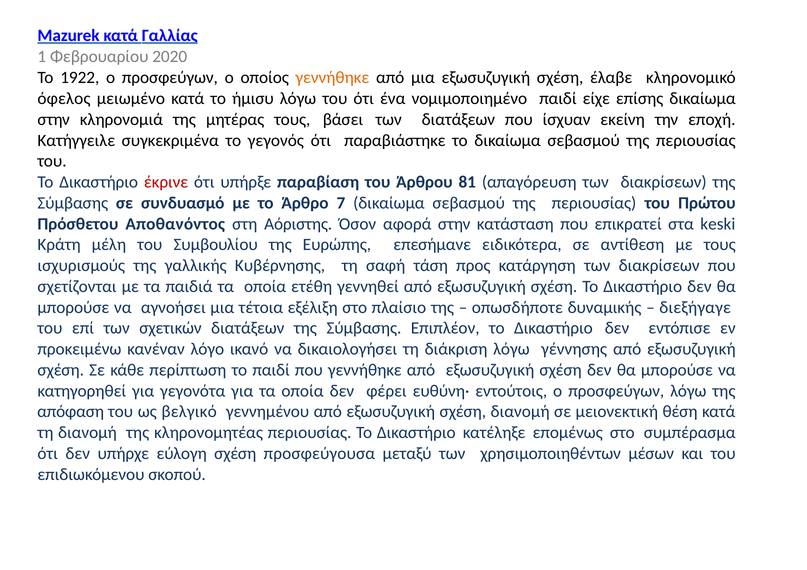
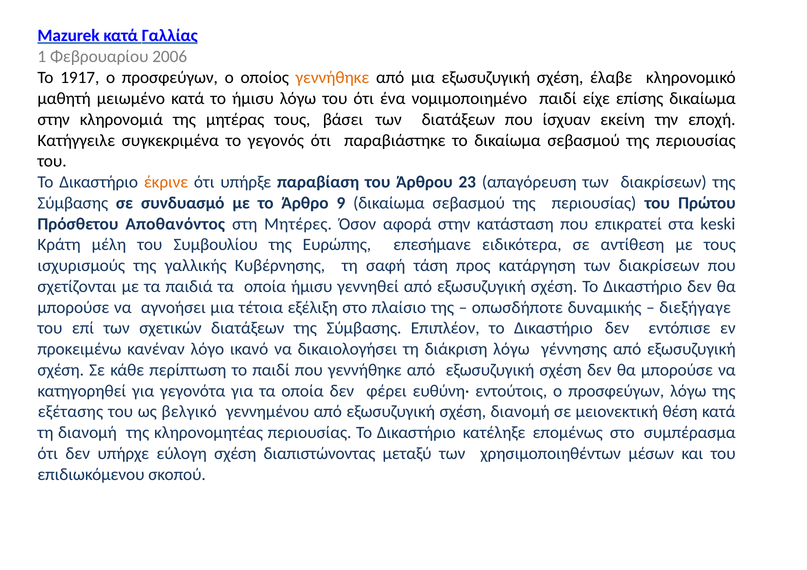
2020: 2020 -> 2006 (170, 57)
1922: 1922 -> 1917 (80, 78)
όφελος: όφελος -> μαθητή (64, 99)
έκρινε colour: red -> orange (166, 182)
81: 81 -> 23 (467, 182)
7: 7 -> 9 (341, 203)
Αόριστης: Αόριστης -> Μητέρες (298, 224)
οποία ετέθη: ετέθη -> ήμισυ (312, 287)
απόφαση: απόφαση -> εξέτασης (70, 412)
προσφεύγουσα: προσφεύγουσα -> διαπιστώνοντας (319, 454)
